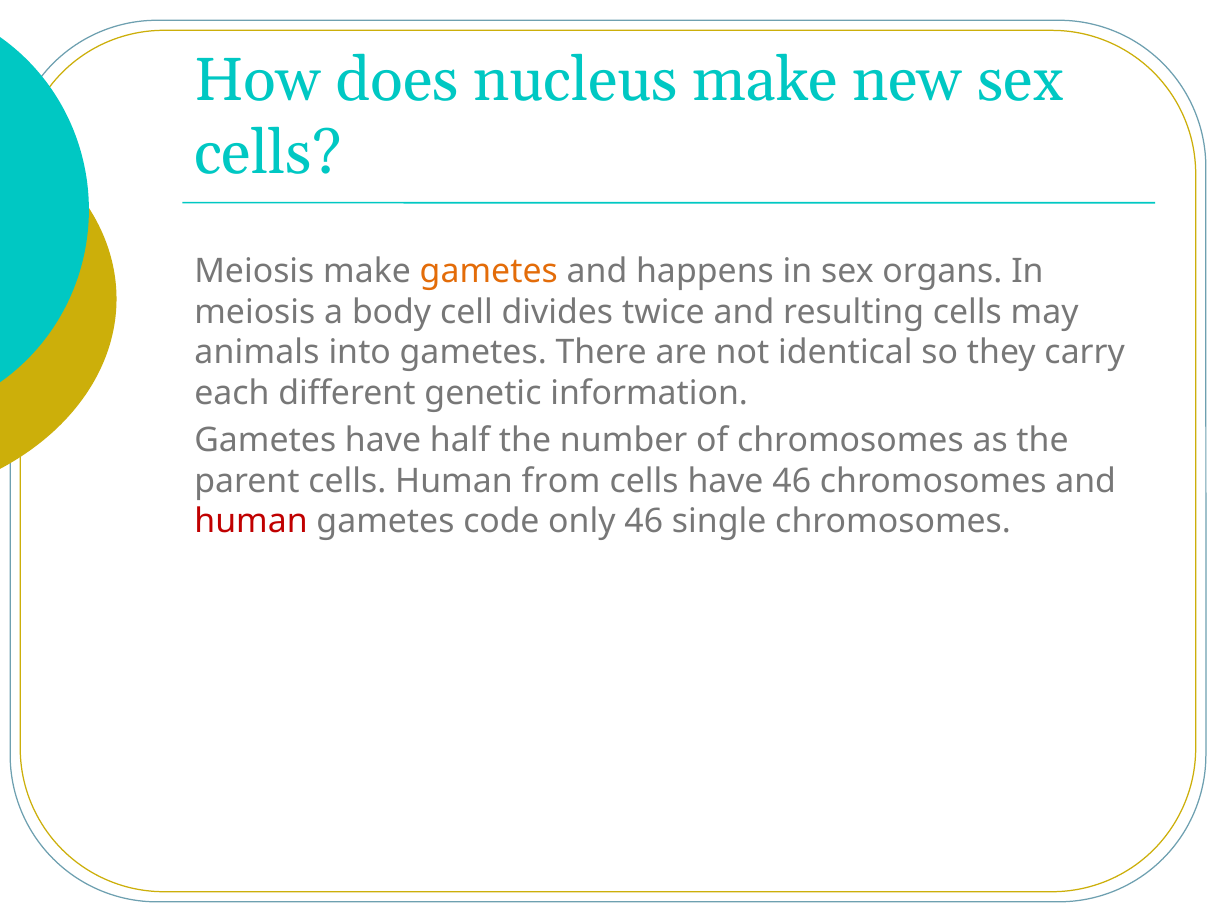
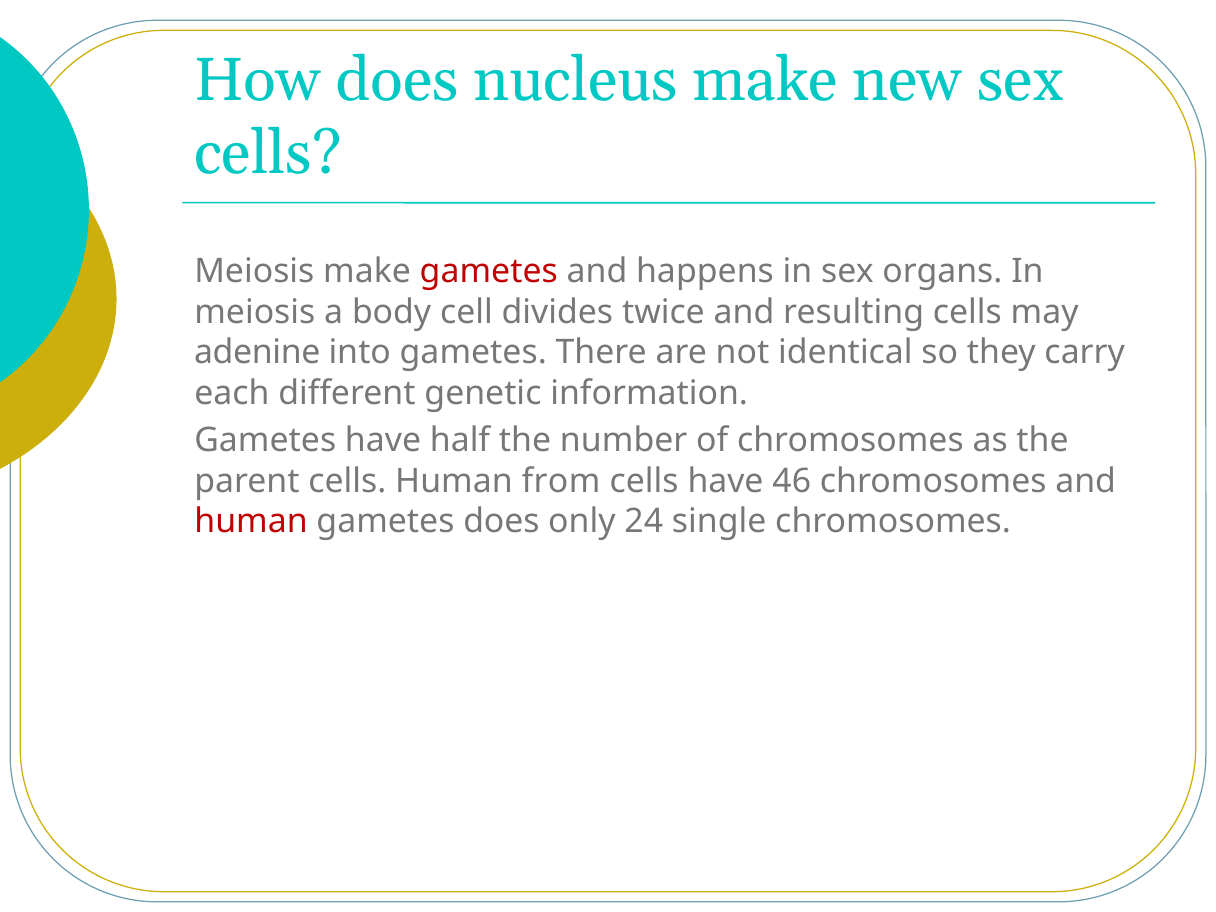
gametes colour: orange -> red (489, 272)
animals: animals -> adenine (257, 353)
gametes code: code -> does (501, 522)
only 46: 46 -> 24 (644, 522)
